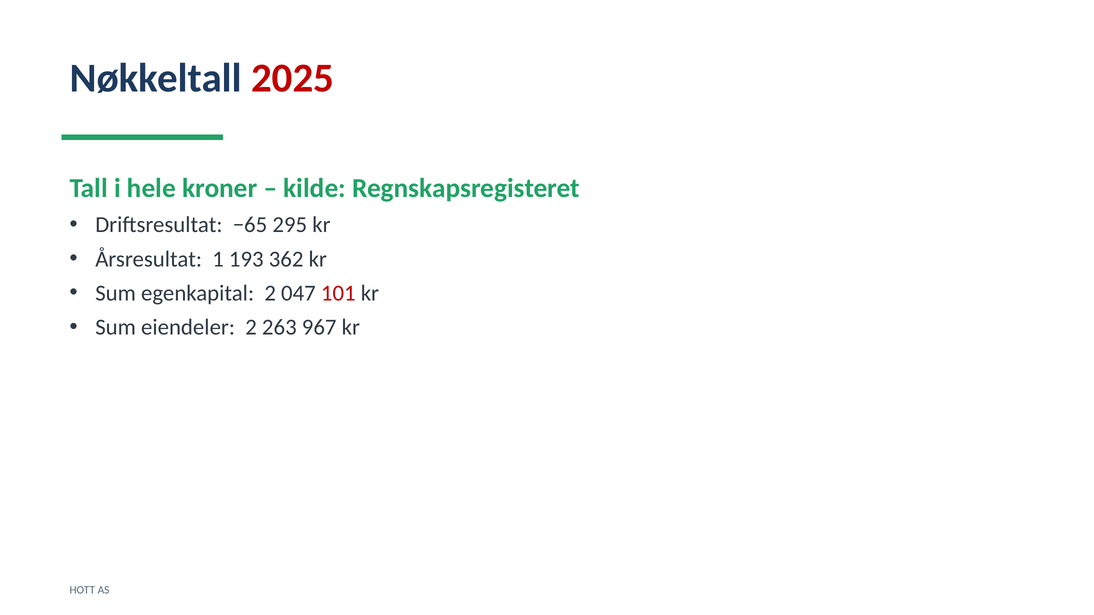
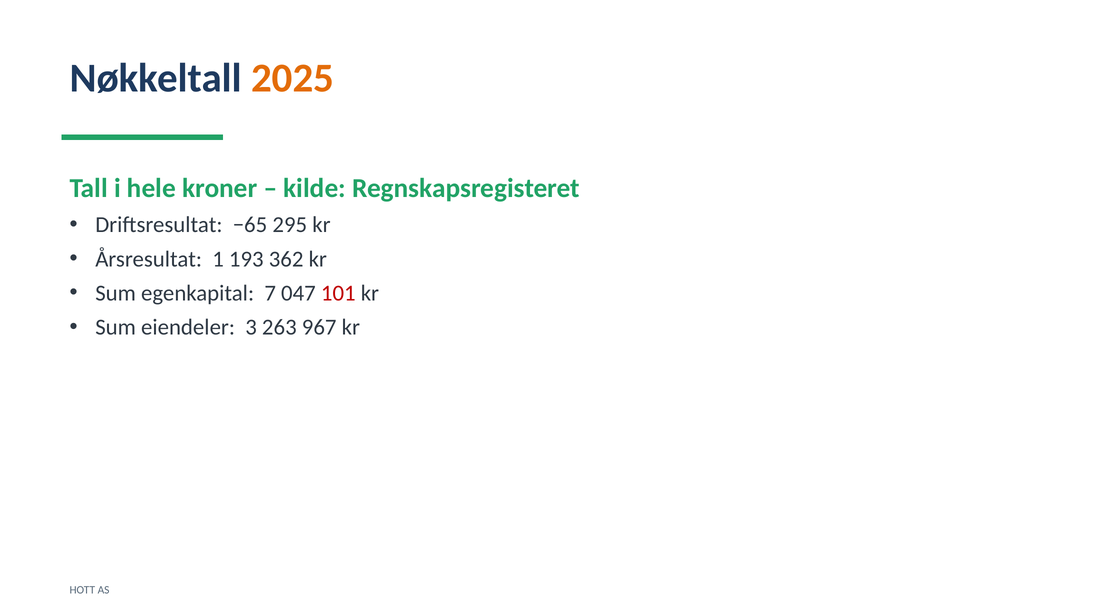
2025 colour: red -> orange (293, 78)
egenkapital 2: 2 -> 7 (270, 293)
eiendeler 2: 2 -> 3 (251, 328)
